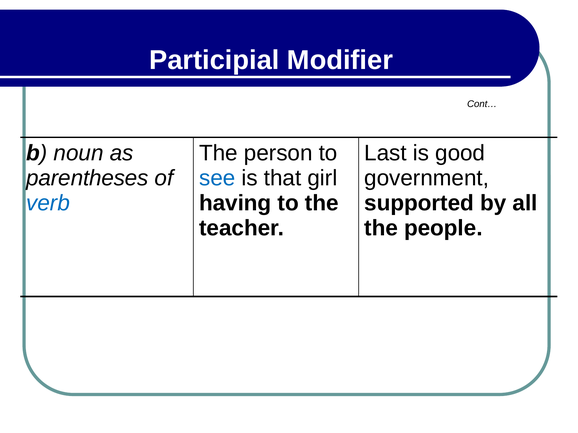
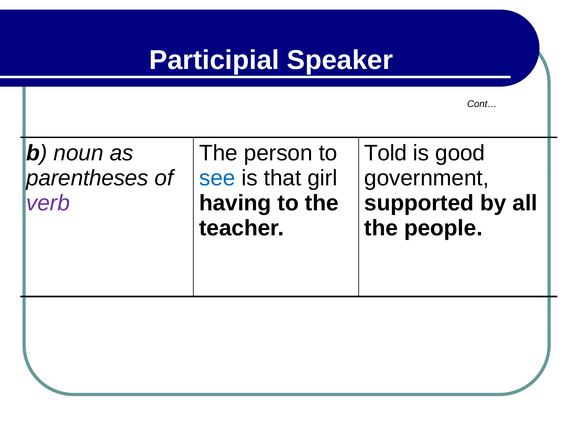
Modifier: Modifier -> Speaker (340, 60)
Last: Last -> Told (386, 153)
verb colour: blue -> purple (48, 203)
